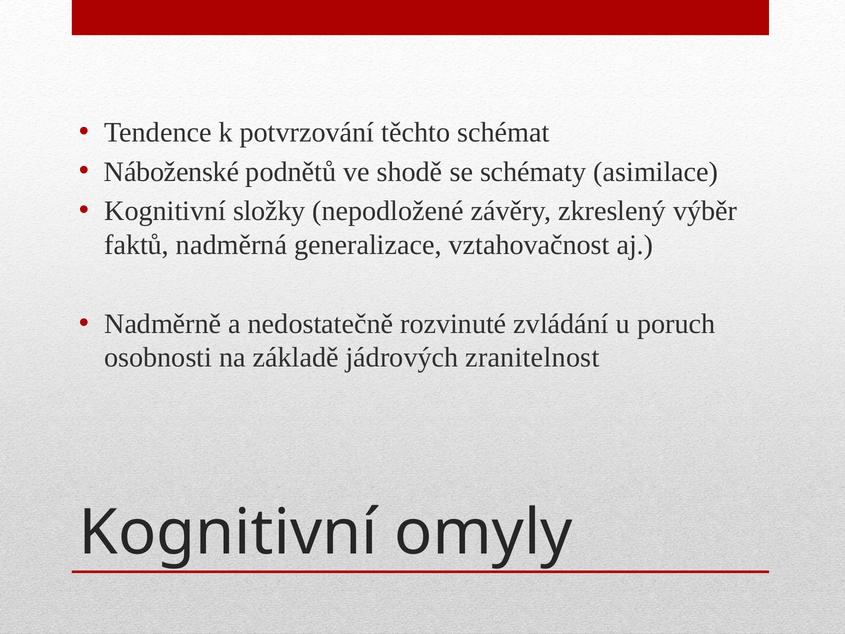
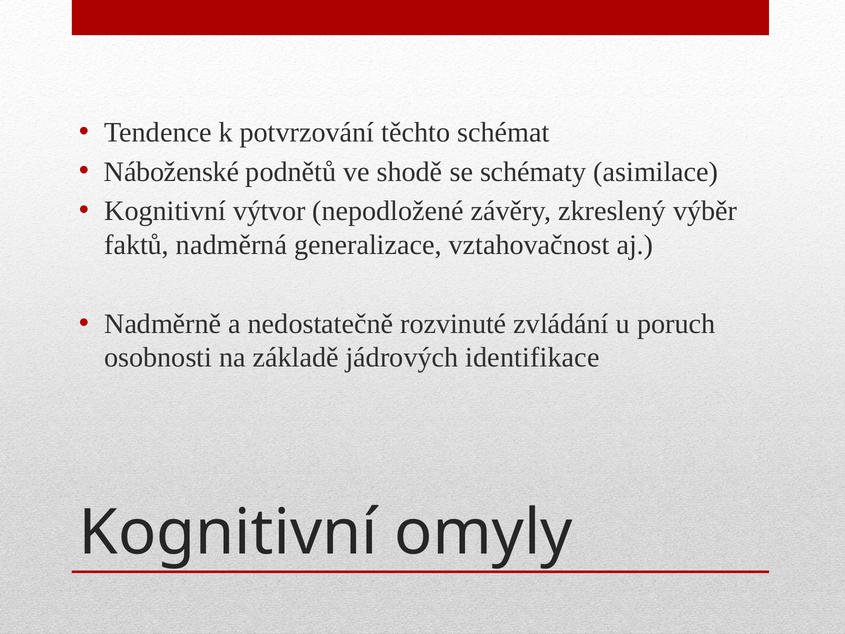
složky: složky -> výtvor (269, 211)
zranitelnost: zranitelnost -> identifikace (532, 358)
